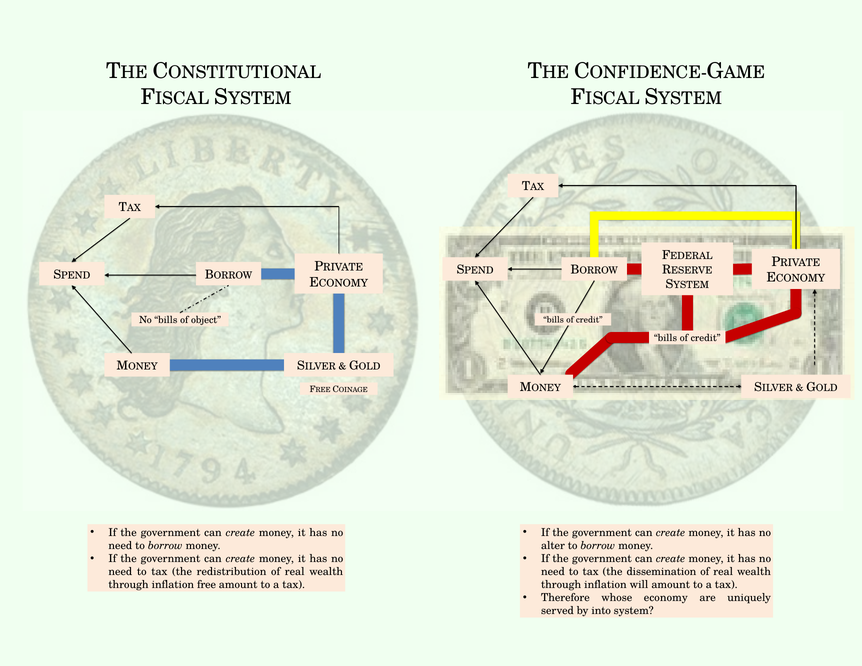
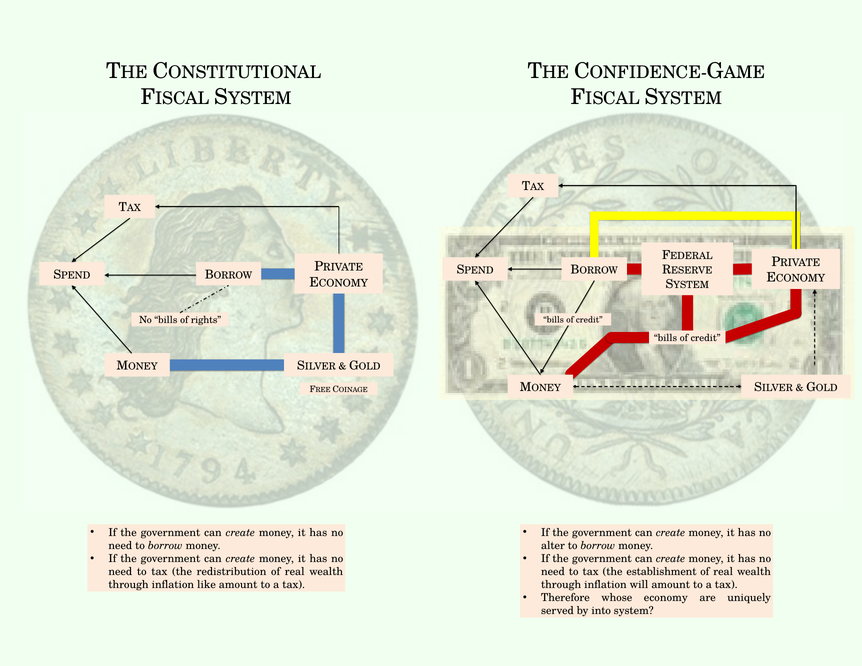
object: object -> rights (206, 320)
dissemination: dissemination -> establishment (661, 572)
free: free -> like (206, 585)
